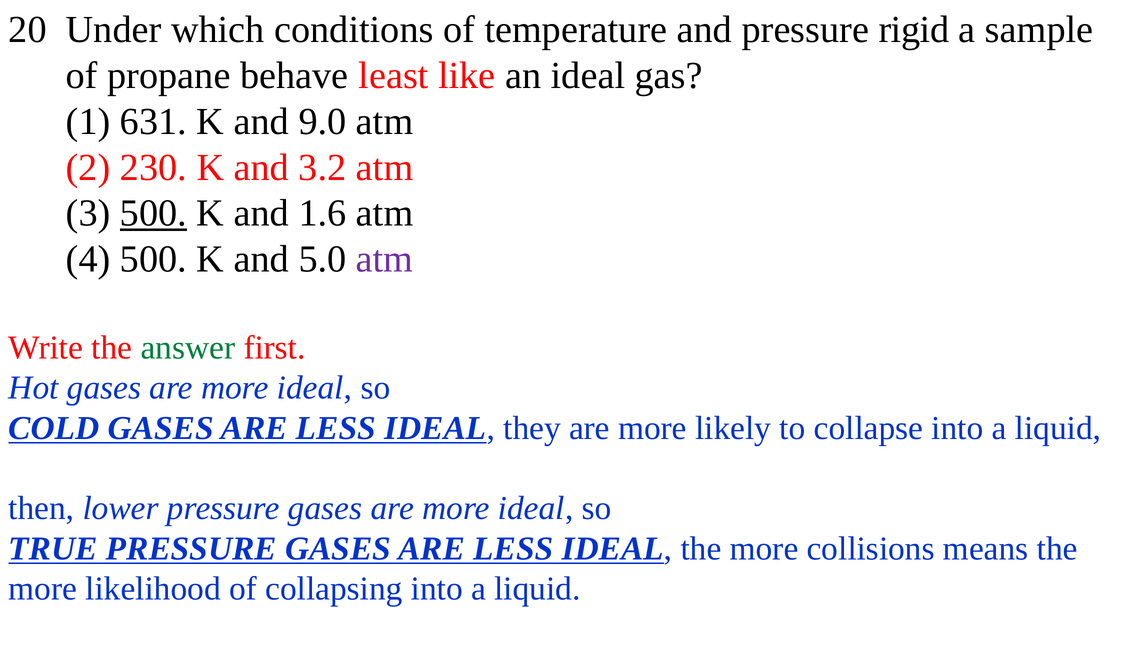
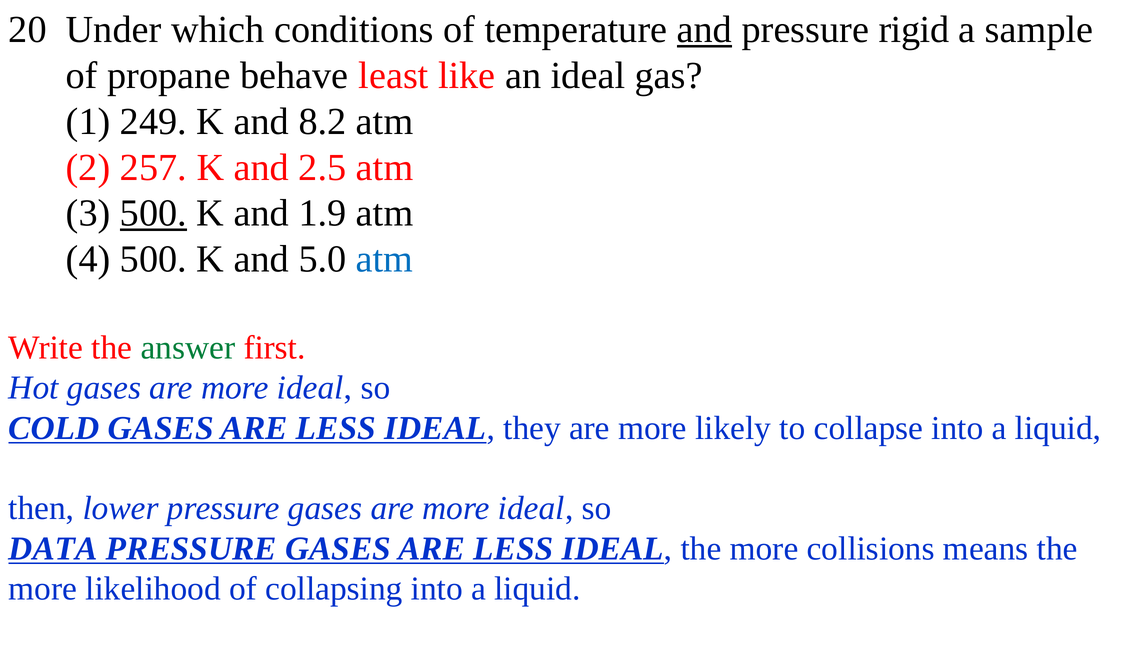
and underline: none -> present (704, 30)
631: 631 -> 249 (153, 122)
9.0: 9.0 -> 8.2 (322, 122)
230: 230 -> 257 (153, 168)
3.2: 3.2 -> 2.5 (322, 168)
1.6: 1.6 -> 1.9 (322, 214)
atm colour: purple -> blue (385, 260)
TRUE: TRUE -> DATA (53, 549)
